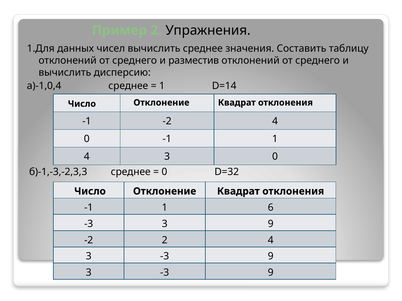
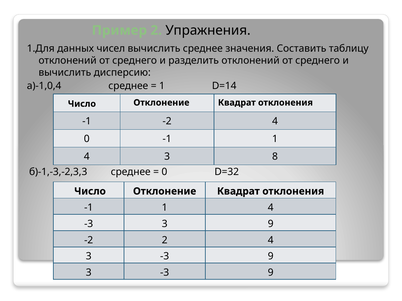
разместив: разместив -> разделить (194, 60)
3 0: 0 -> 8 (275, 157)
6: 6 -> 4 (271, 208)
